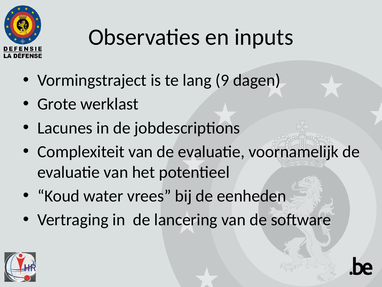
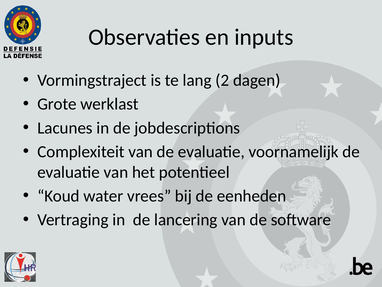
9: 9 -> 2 (222, 80)
